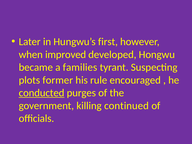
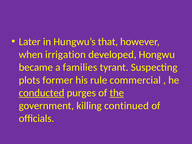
first: first -> that (108, 42)
improved: improved -> irrigation (66, 54)
encouraged: encouraged -> commercial (135, 80)
the underline: none -> present (117, 93)
